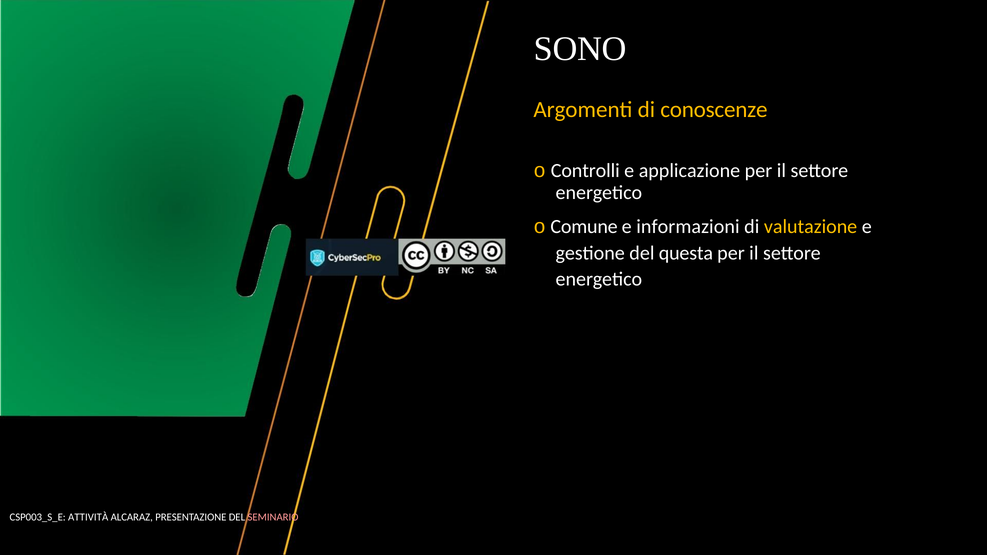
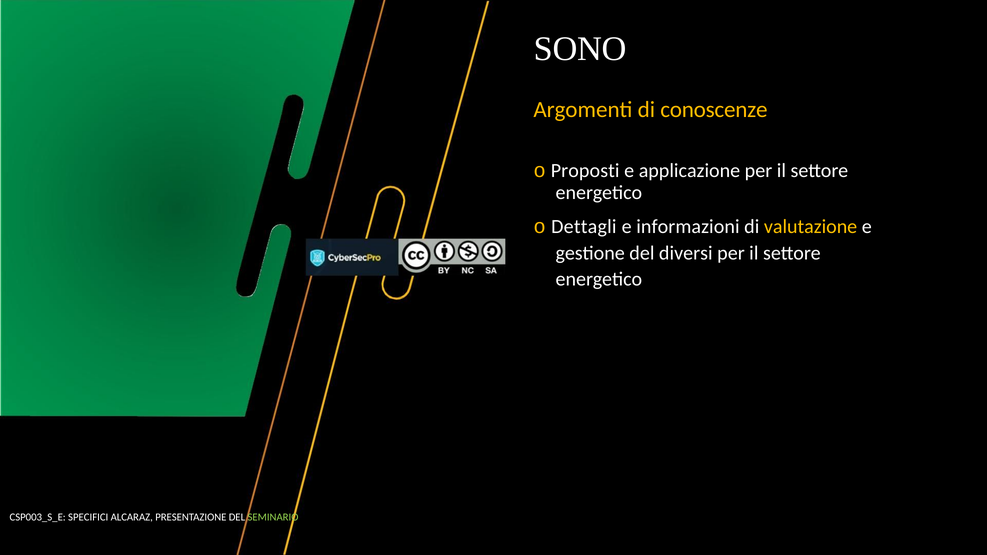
Controlli: Controlli -> Proposti (585, 171)
Comune: Comune -> Dettagli (584, 227)
questa: questa -> diversi (686, 253)
ATTIVITÀ: ATTIVITÀ -> SPECIFICI (88, 517)
SEMINARIO colour: pink -> light green (273, 517)
